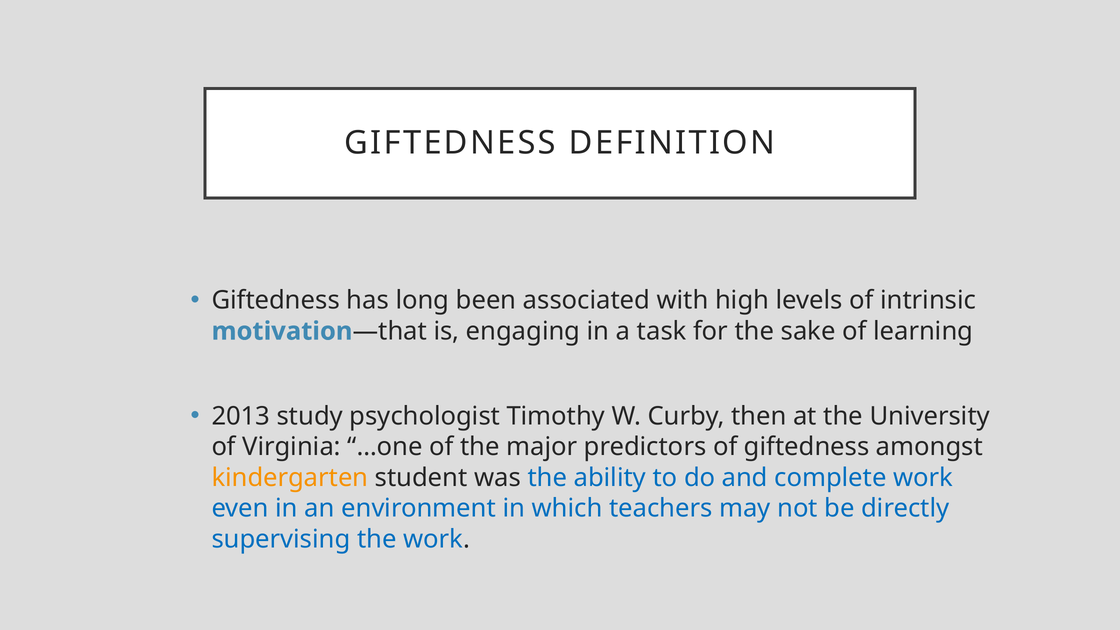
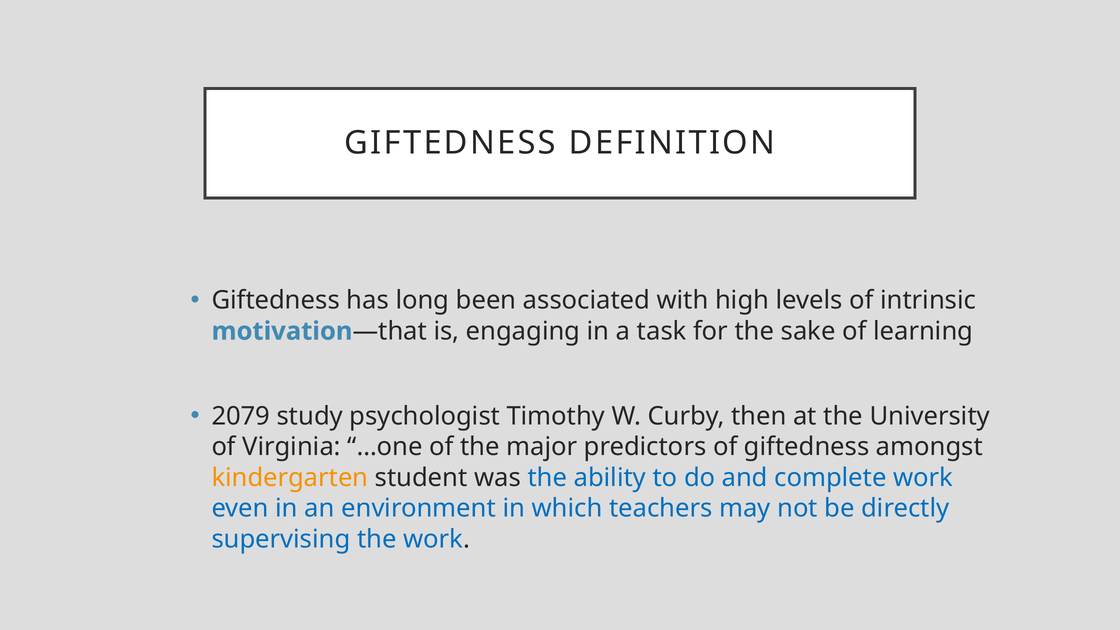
2013: 2013 -> 2079 (241, 416)
